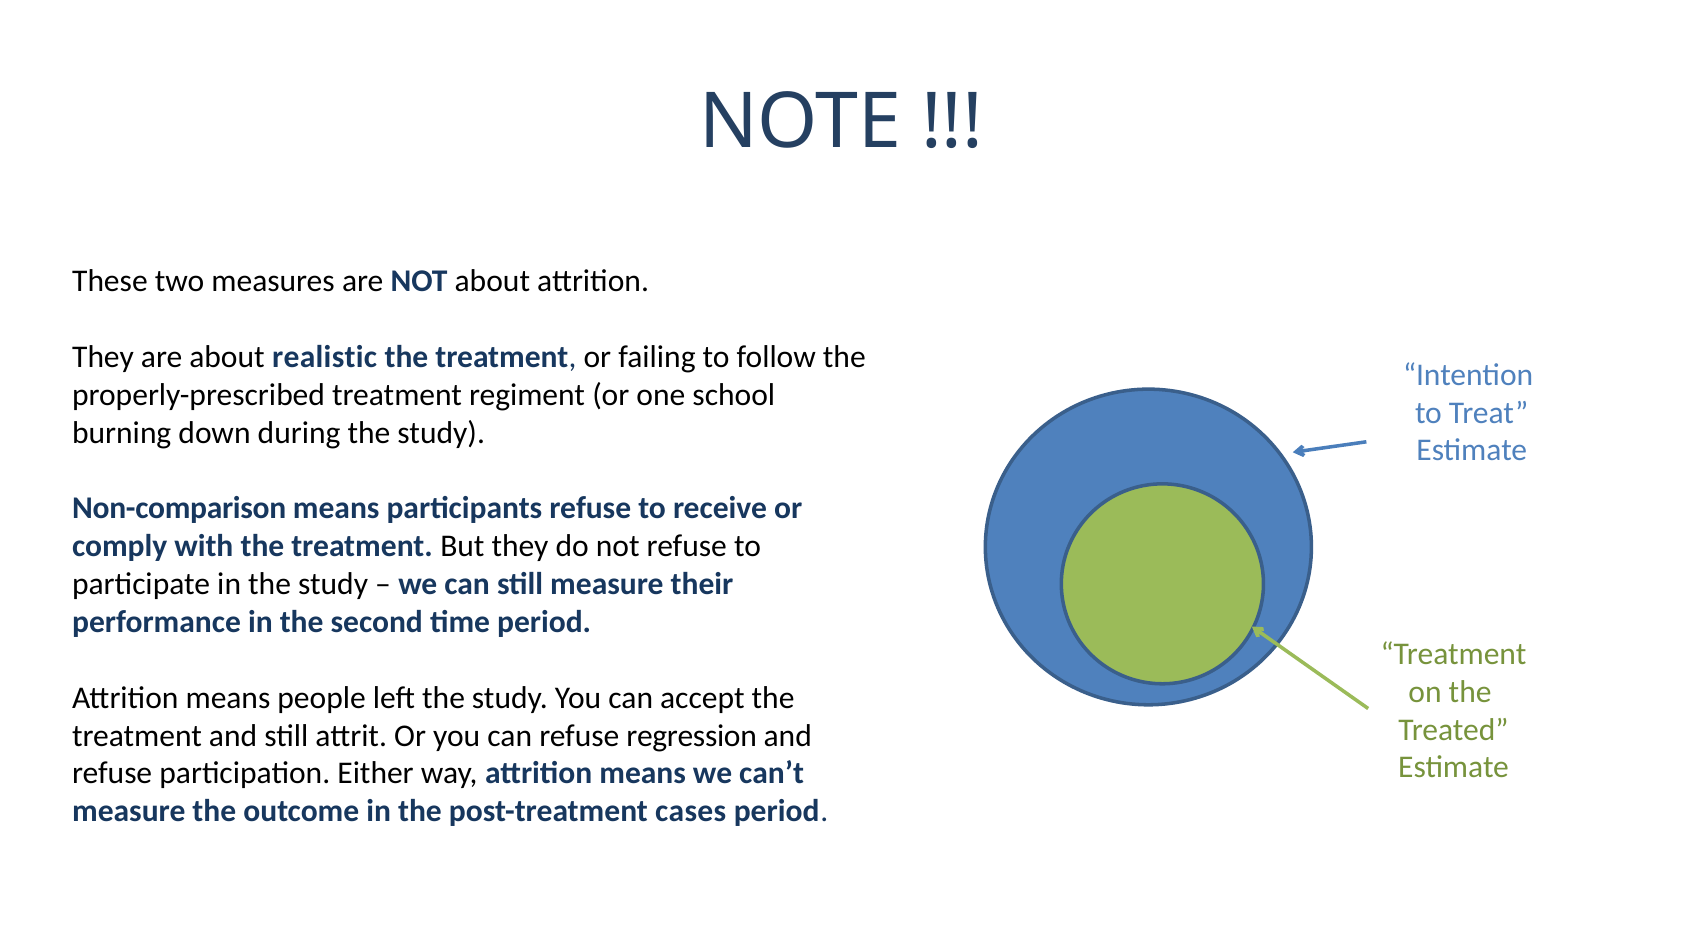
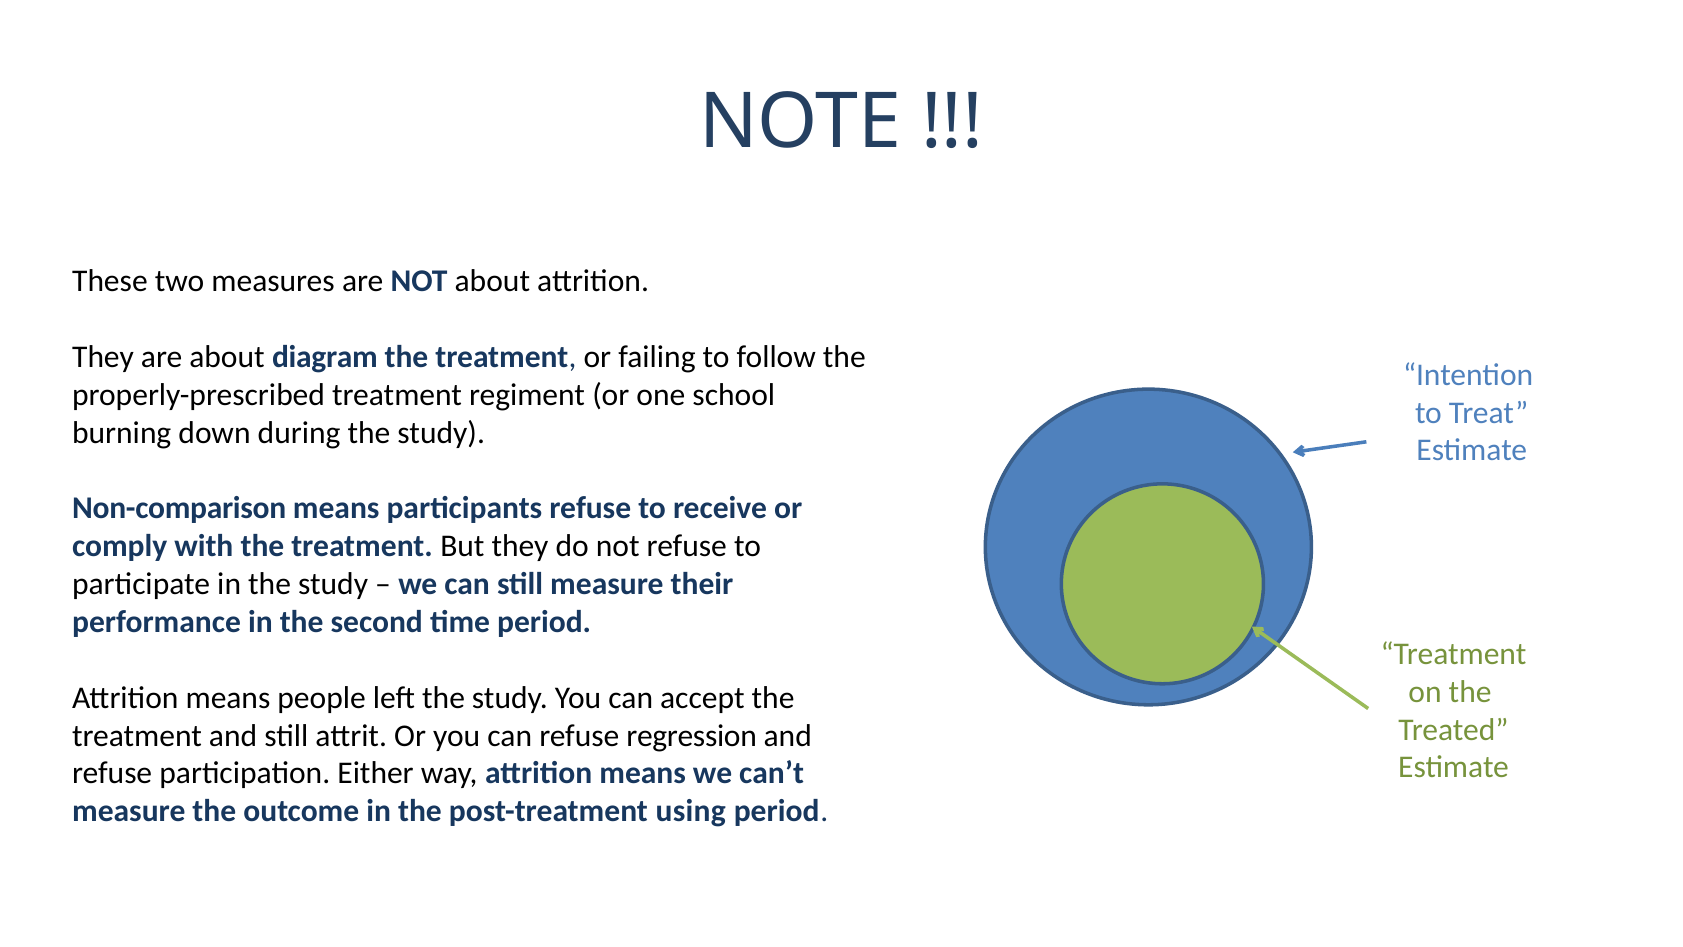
realistic: realistic -> diagram (325, 357)
cases: cases -> using (691, 811)
